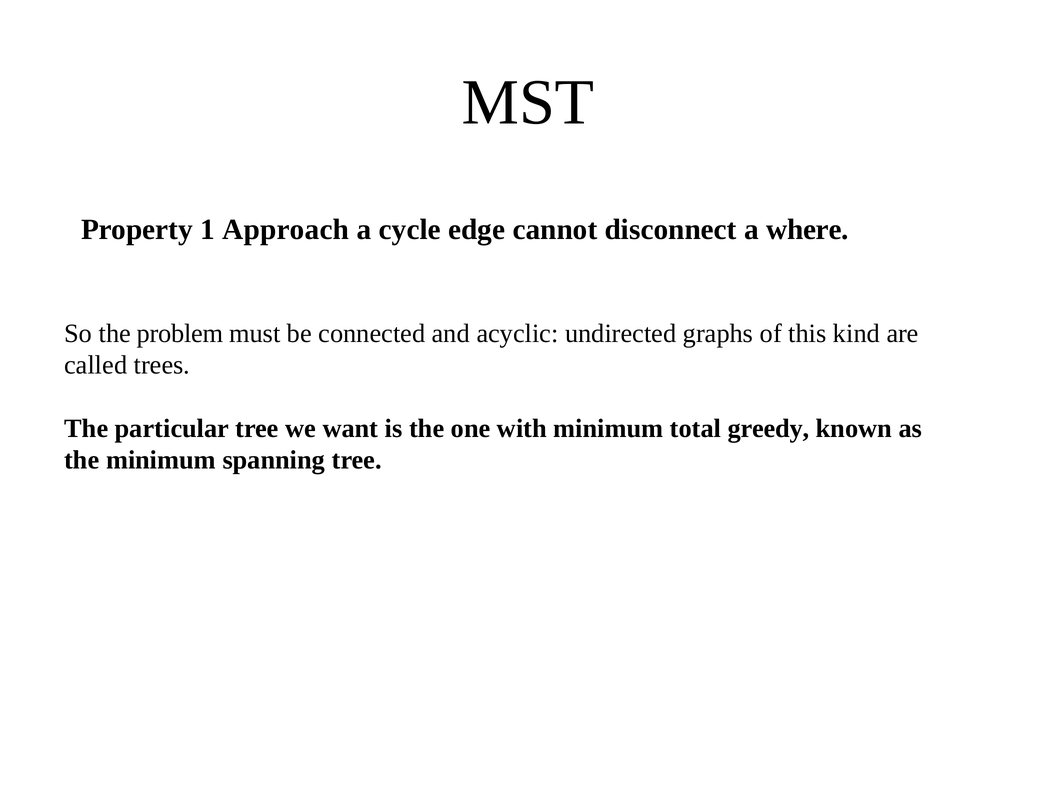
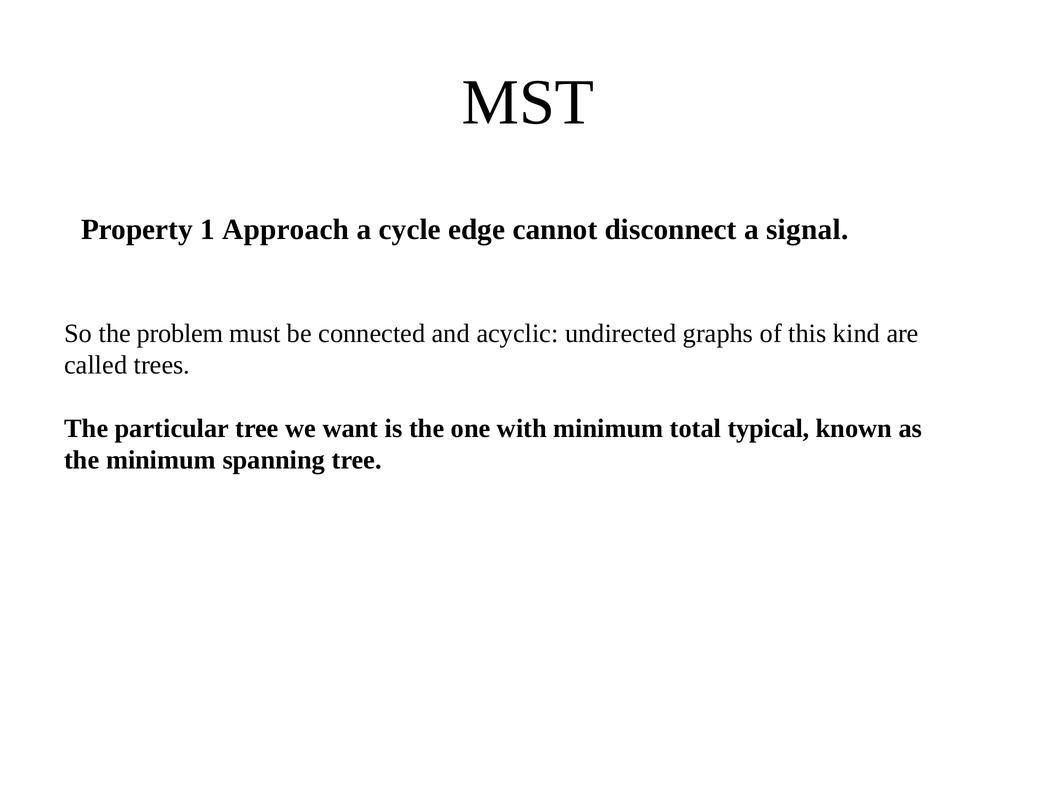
where: where -> signal (807, 230)
greedy: greedy -> typical (769, 429)
